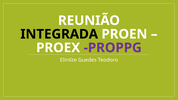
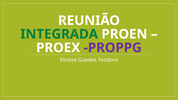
INTEGRADA colour: black -> green (59, 34)
